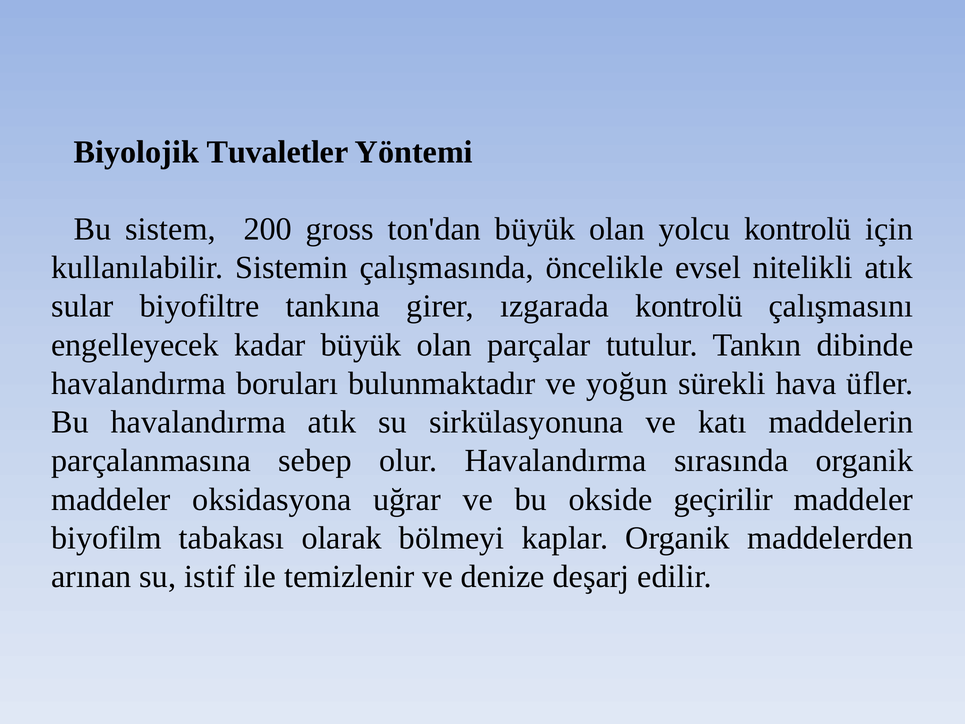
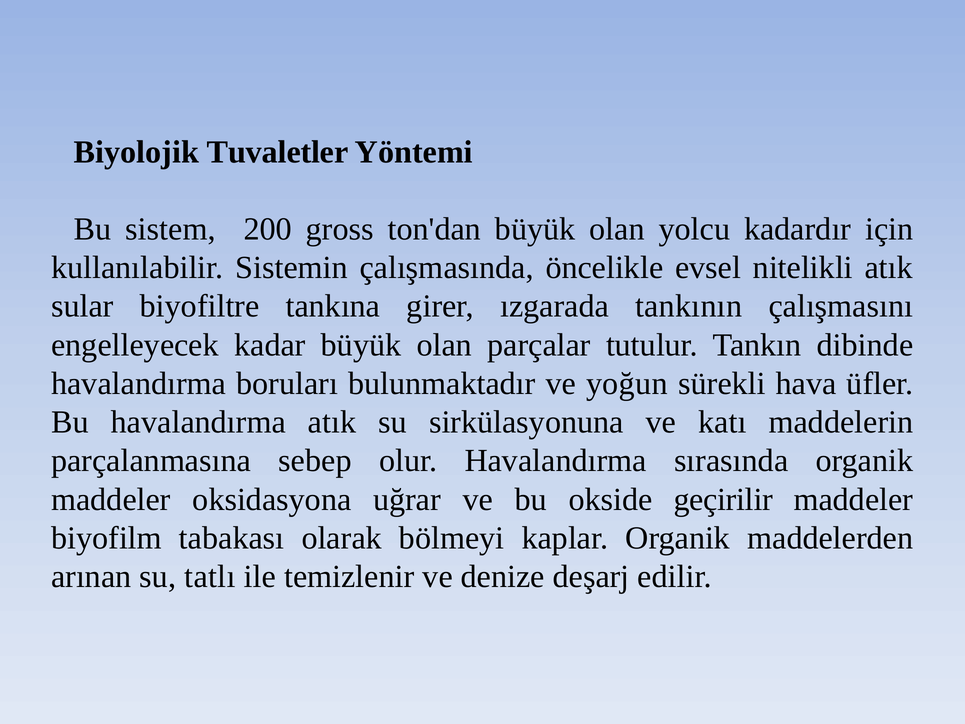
yolcu kontrolü: kontrolü -> kadardır (798, 229)
ızgarada kontrolü: kontrolü -> tankının (689, 306)
istif: istif -> tatlı (210, 576)
